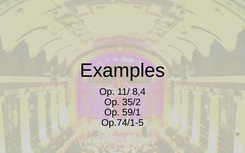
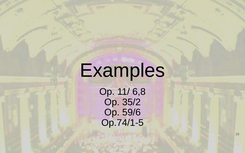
8,4: 8,4 -> 6,8 (139, 92)
59/1: 59/1 -> 59/6 (131, 112)
